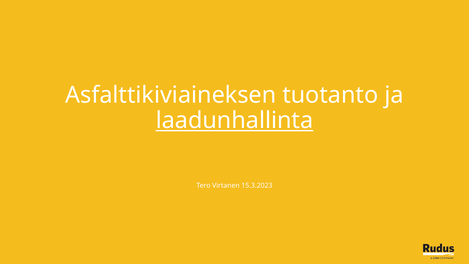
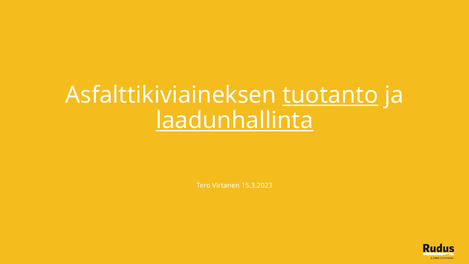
tuotanto underline: none -> present (330, 95)
